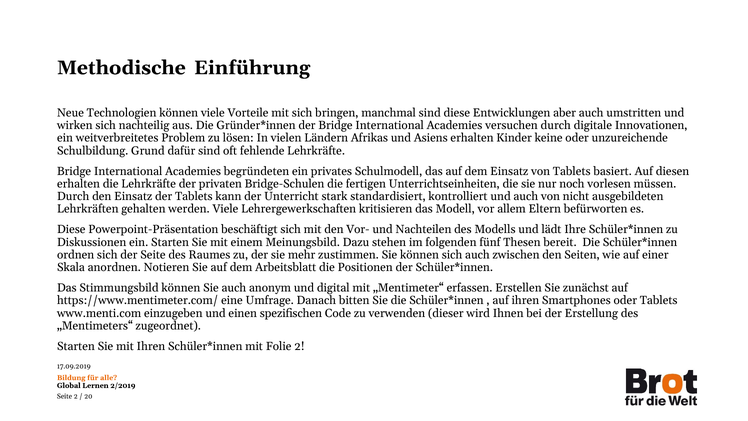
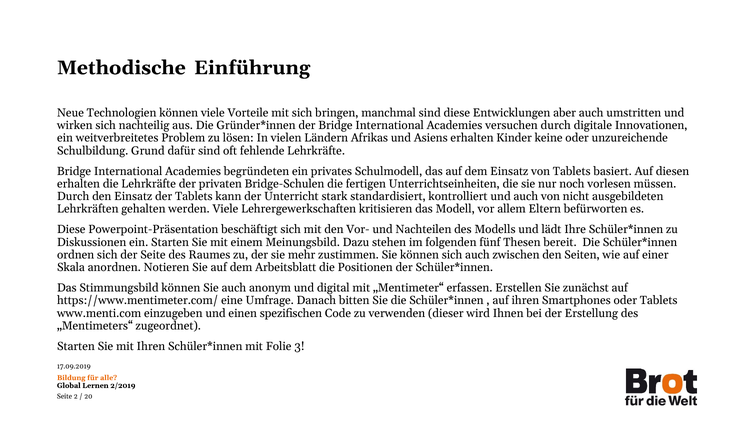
Folie 2: 2 -> 3 (299, 346)
